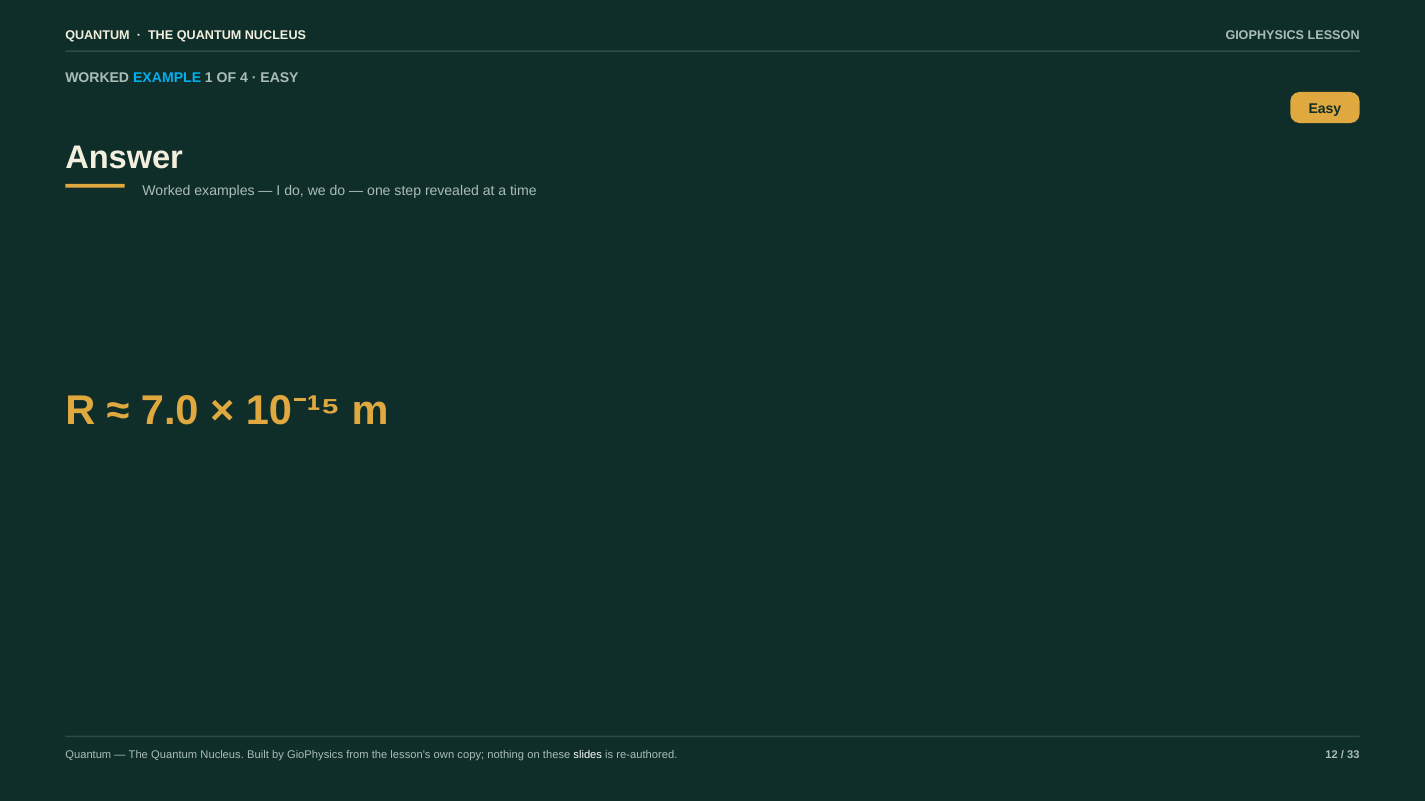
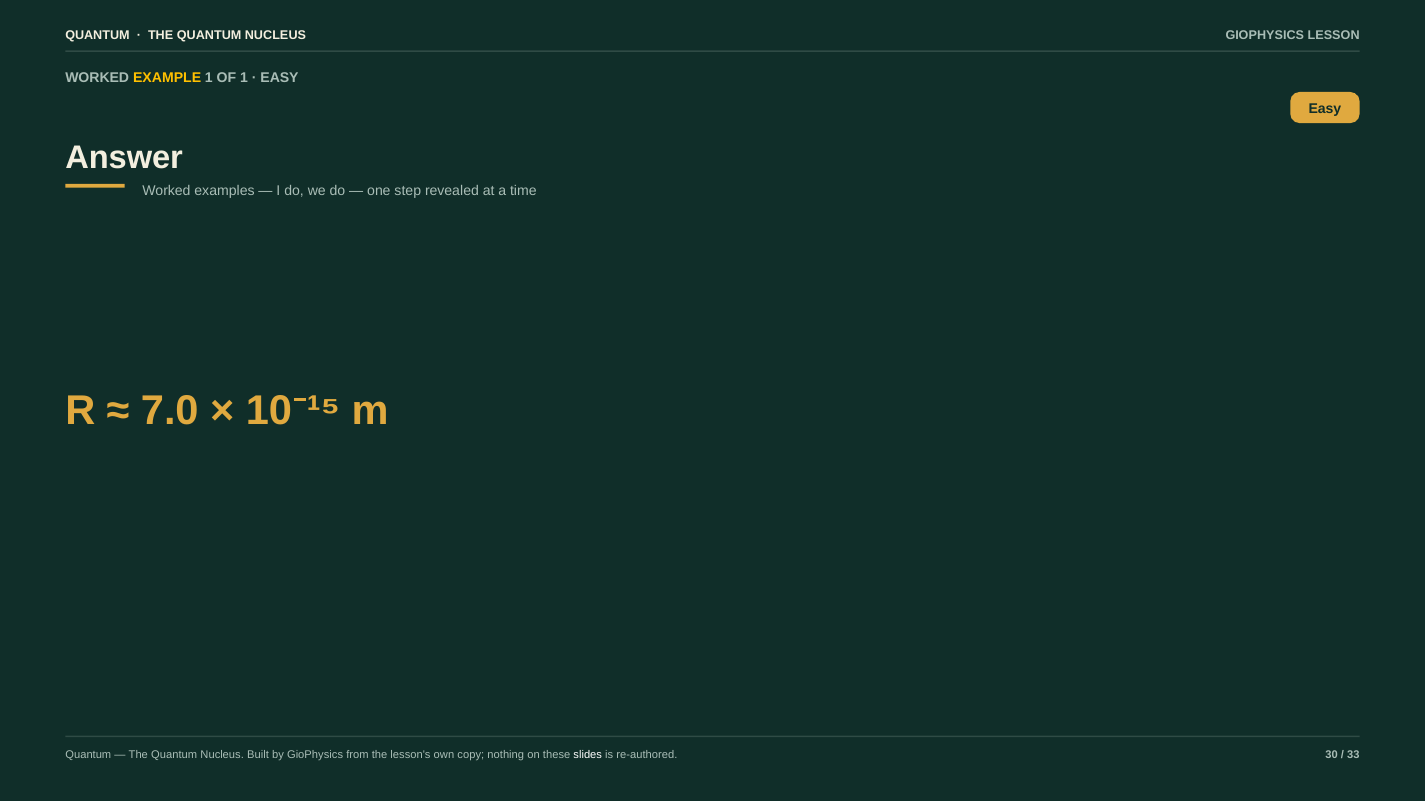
EXAMPLE colour: light blue -> yellow (167, 78)
OF 4: 4 -> 1 (244, 78)
12: 12 -> 30 (1332, 756)
